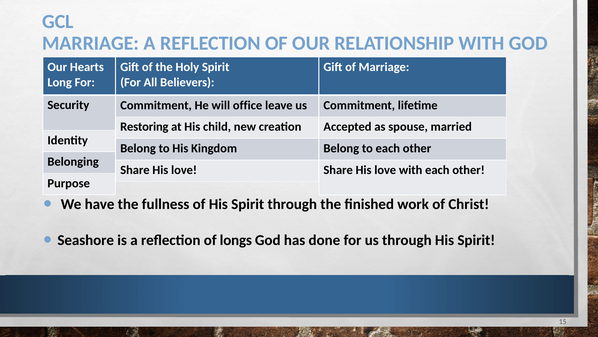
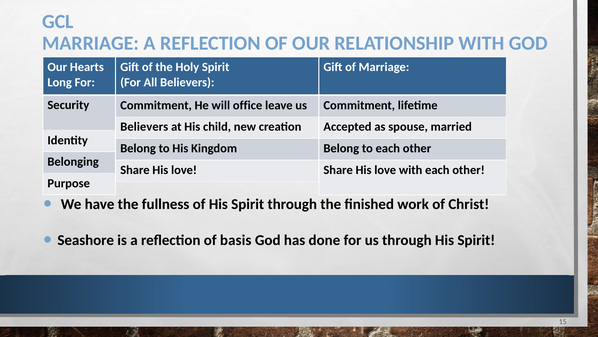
Restoring: Restoring -> Believers (144, 127)
longs: longs -> basis (236, 240)
